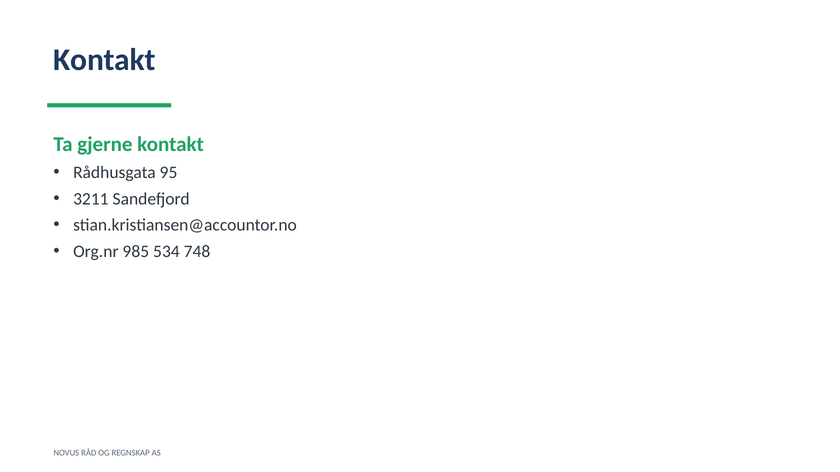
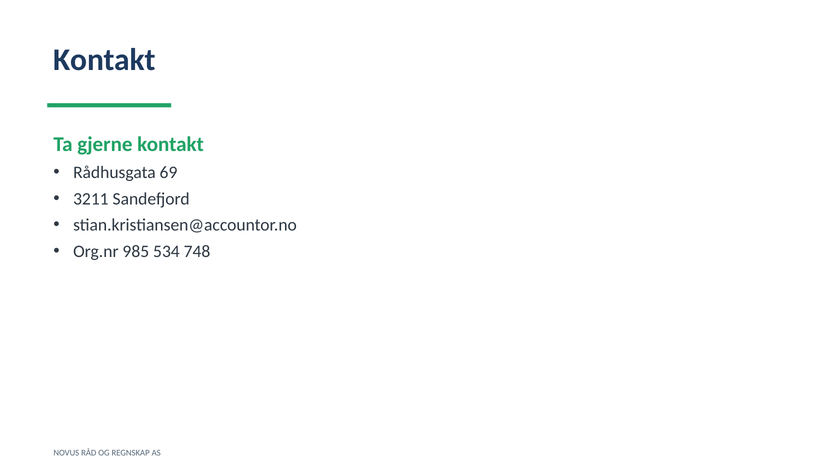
95: 95 -> 69 (168, 173)
